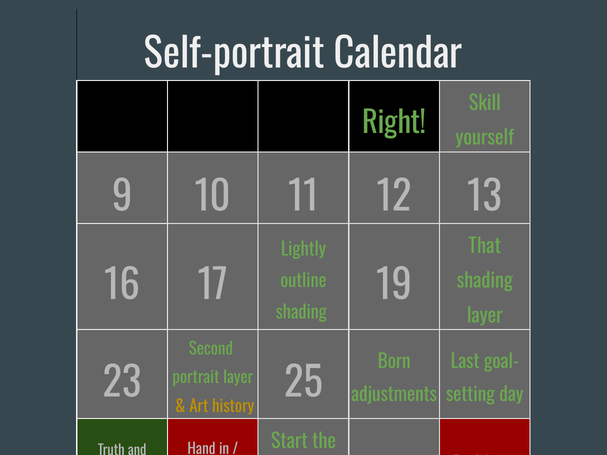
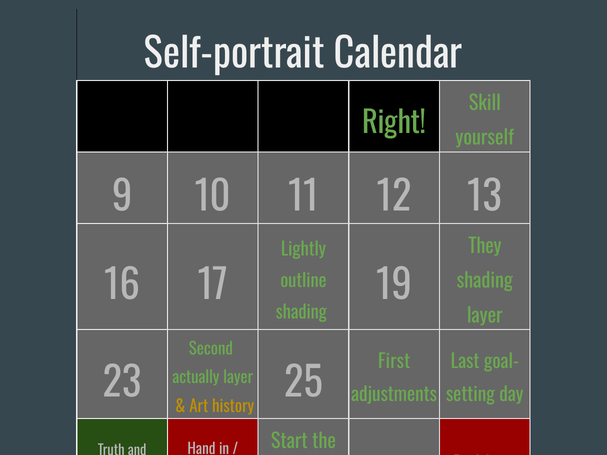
That: That -> They (485, 247)
Born: Born -> First (394, 362)
portrait: portrait -> actually (196, 378)
